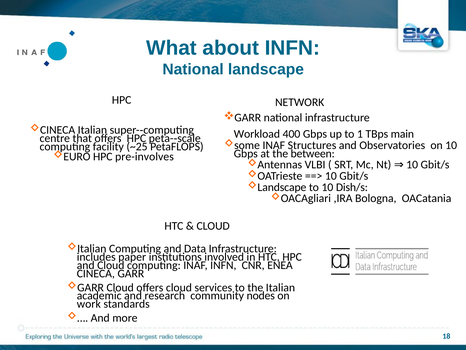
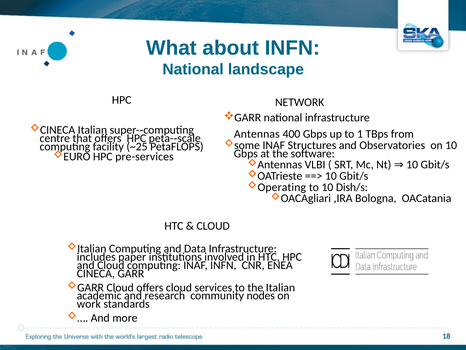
Workload: Workload -> Antennas (257, 134)
main: main -> from (402, 134)
between: between -> software (313, 153)
pre-involves: pre-involves -> pre-services (144, 156)
Landscape: Landscape -> Operating (282, 187)
